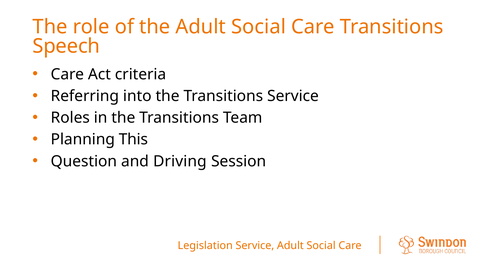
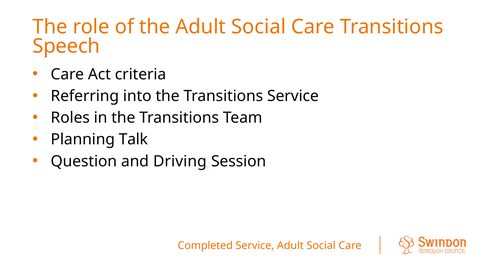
This: This -> Talk (133, 139)
Legislation: Legislation -> Completed (205, 245)
